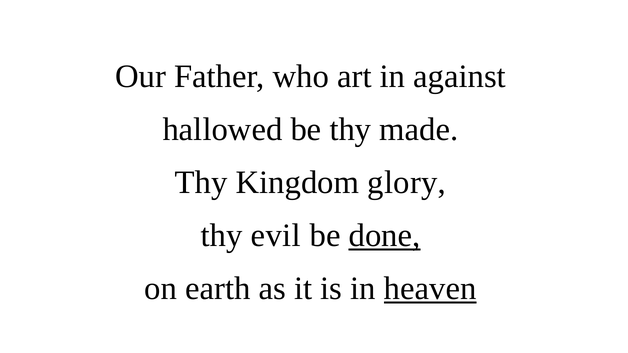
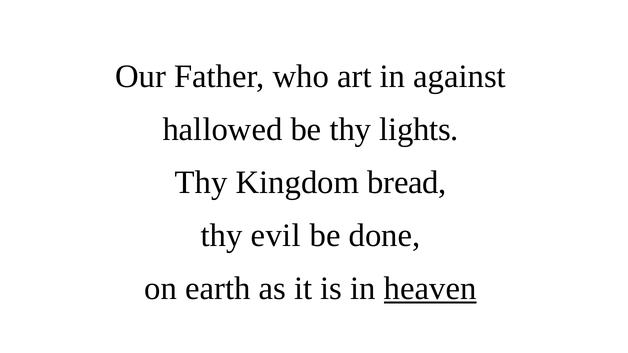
made: made -> lights (419, 129)
glory: glory -> bread (407, 182)
done underline: present -> none (385, 235)
